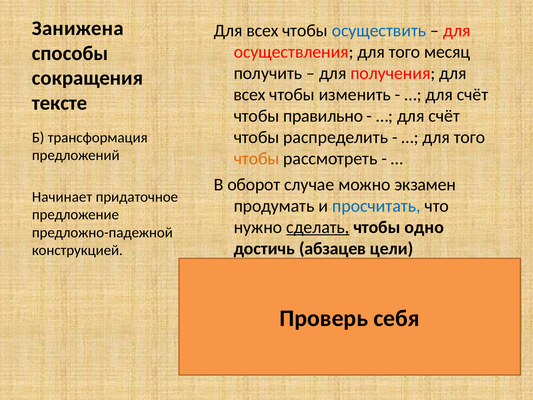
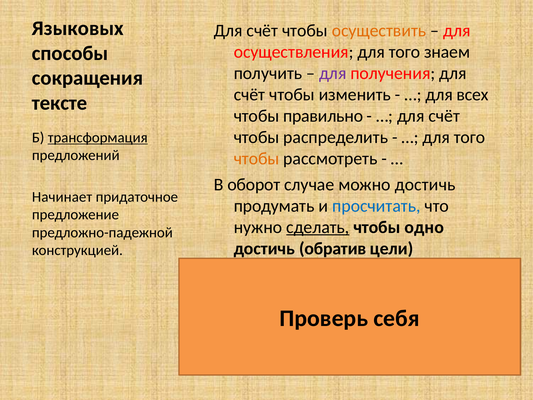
Занижена: Занижена -> Языковых (78, 28)
всех: всех -> счёт (262, 30)
осуществить colour: blue -> orange (379, 30)
месяц: месяц -> знаем (447, 52)
для colour: black -> purple (333, 73)
всех: всех -> счёт (249, 94)
счёт: счёт -> всех (473, 94)
трансформация underline: none -> present (98, 138)
можно экзамен: экзамен -> достичь (425, 184)
абзацев: абзацев -> обратив (333, 248)
